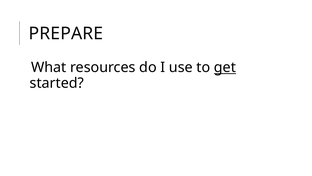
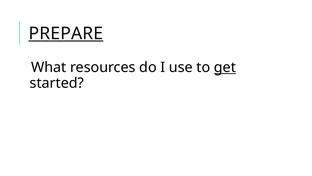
PREPARE underline: none -> present (66, 33)
